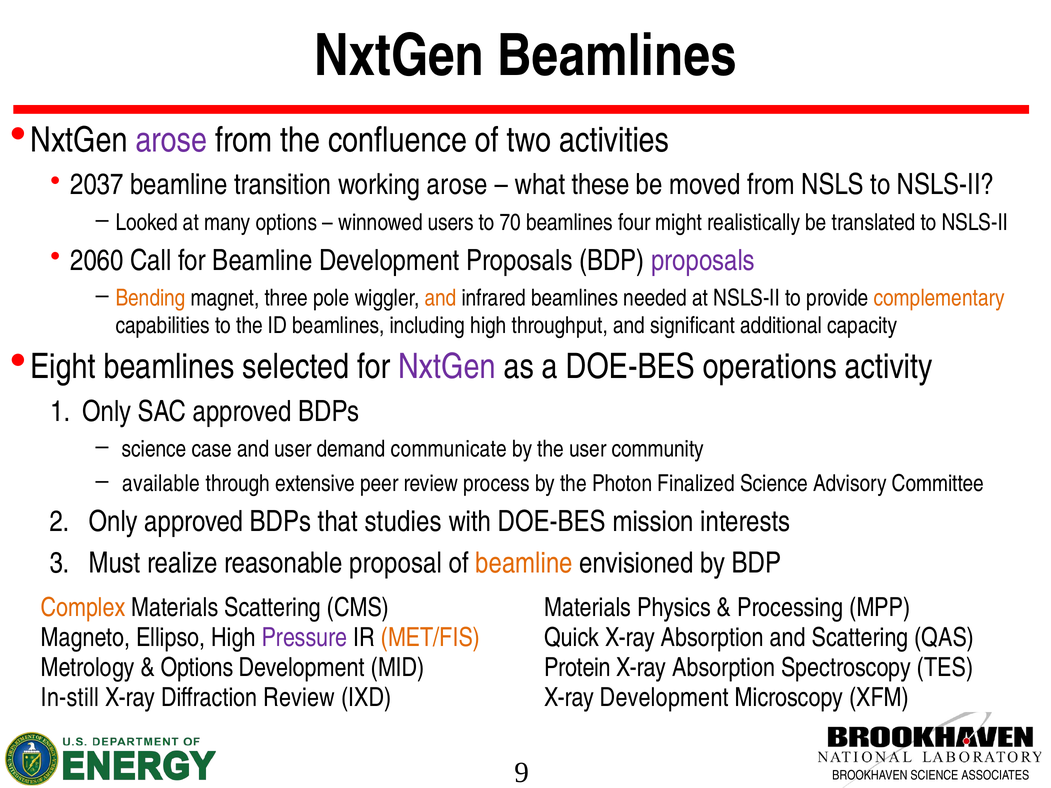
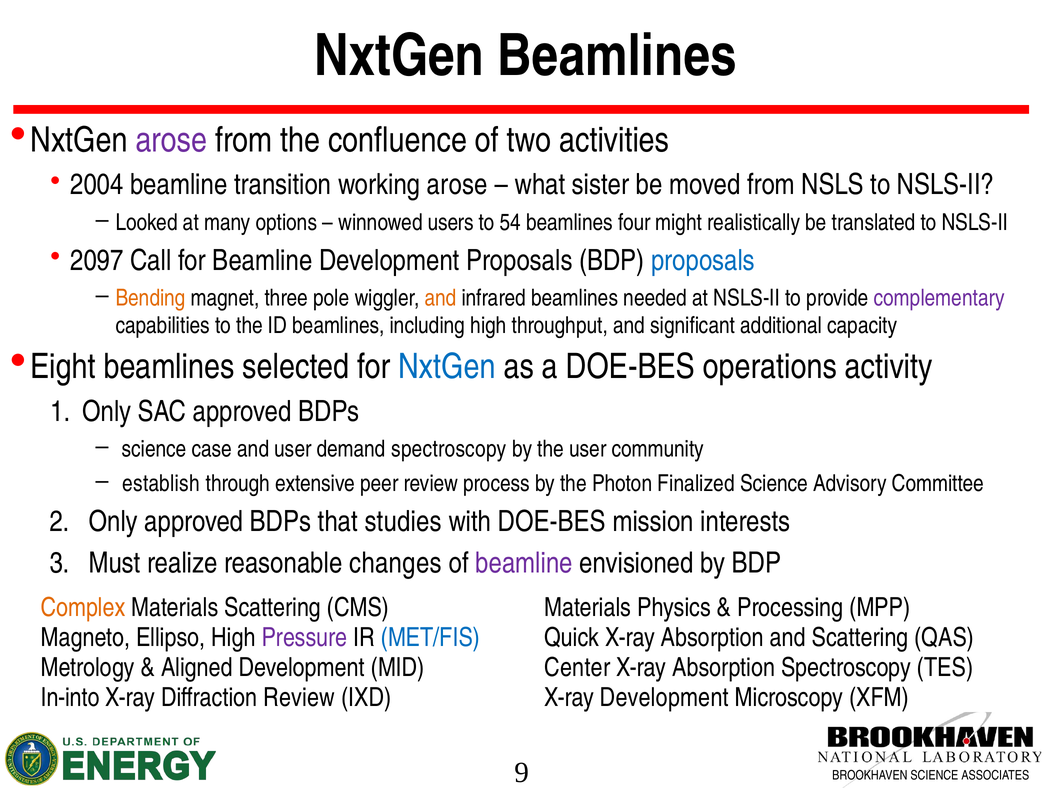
2037: 2037 -> 2004 (97, 185)
these: these -> sister (601, 185)
70: 70 -> 54 (510, 223)
2060: 2060 -> 2097 (97, 261)
proposals colour: purple -> blue (703, 261)
complementary colour: orange -> purple (939, 298)
NxtGen colour: purple -> blue (447, 367)
demand communicate: communicate -> spectroscopy (449, 449)
available: available -> establish (161, 484)
proposal: proposal -> changes (395, 563)
beamline colour: orange -> purple (524, 563)
MET/FIS colour: orange -> blue (430, 638)
Options: Options -> Aligned (197, 668)
Protein: Protein -> Center (577, 668)
In-still: In-still -> In-into (70, 698)
